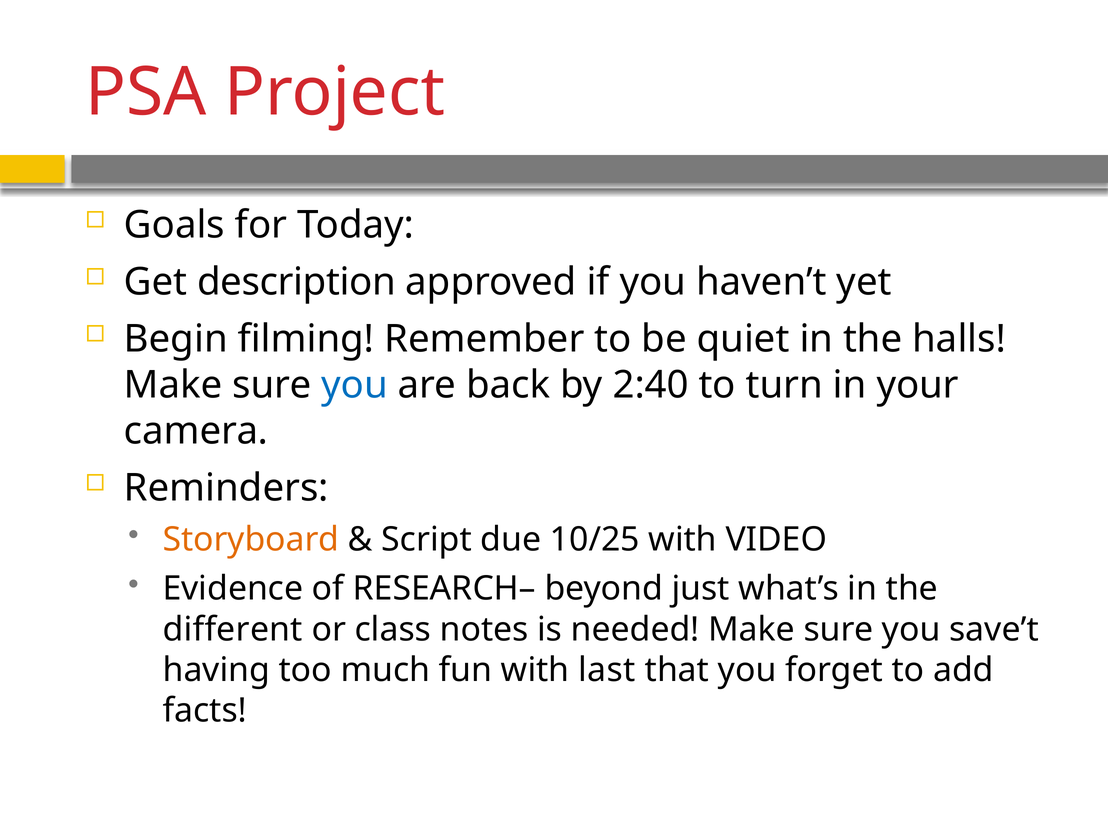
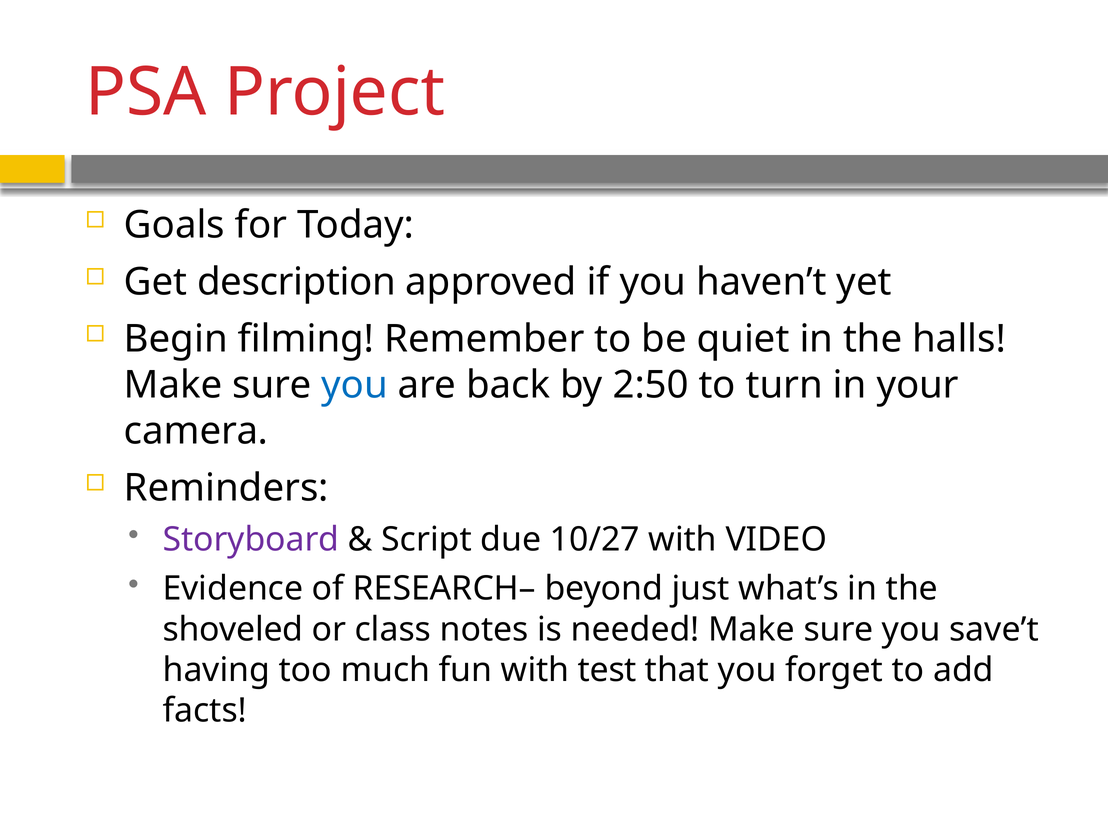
2:40: 2:40 -> 2:50 (651, 385)
Storyboard colour: orange -> purple (251, 540)
10/25: 10/25 -> 10/27 (595, 540)
different: different -> shoveled (233, 629)
last: last -> test (607, 670)
